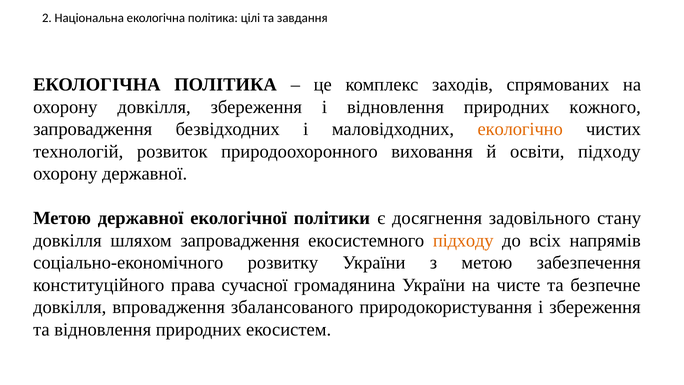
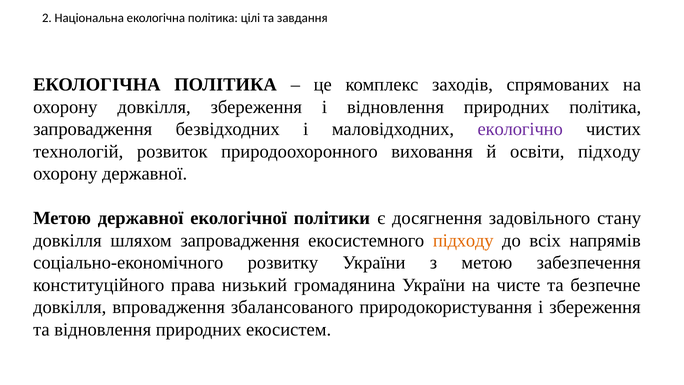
природних кожного: кожного -> політика (605, 107)
екологічно colour: orange -> purple (520, 129)
сучасної: сучасної -> низький (255, 285)
